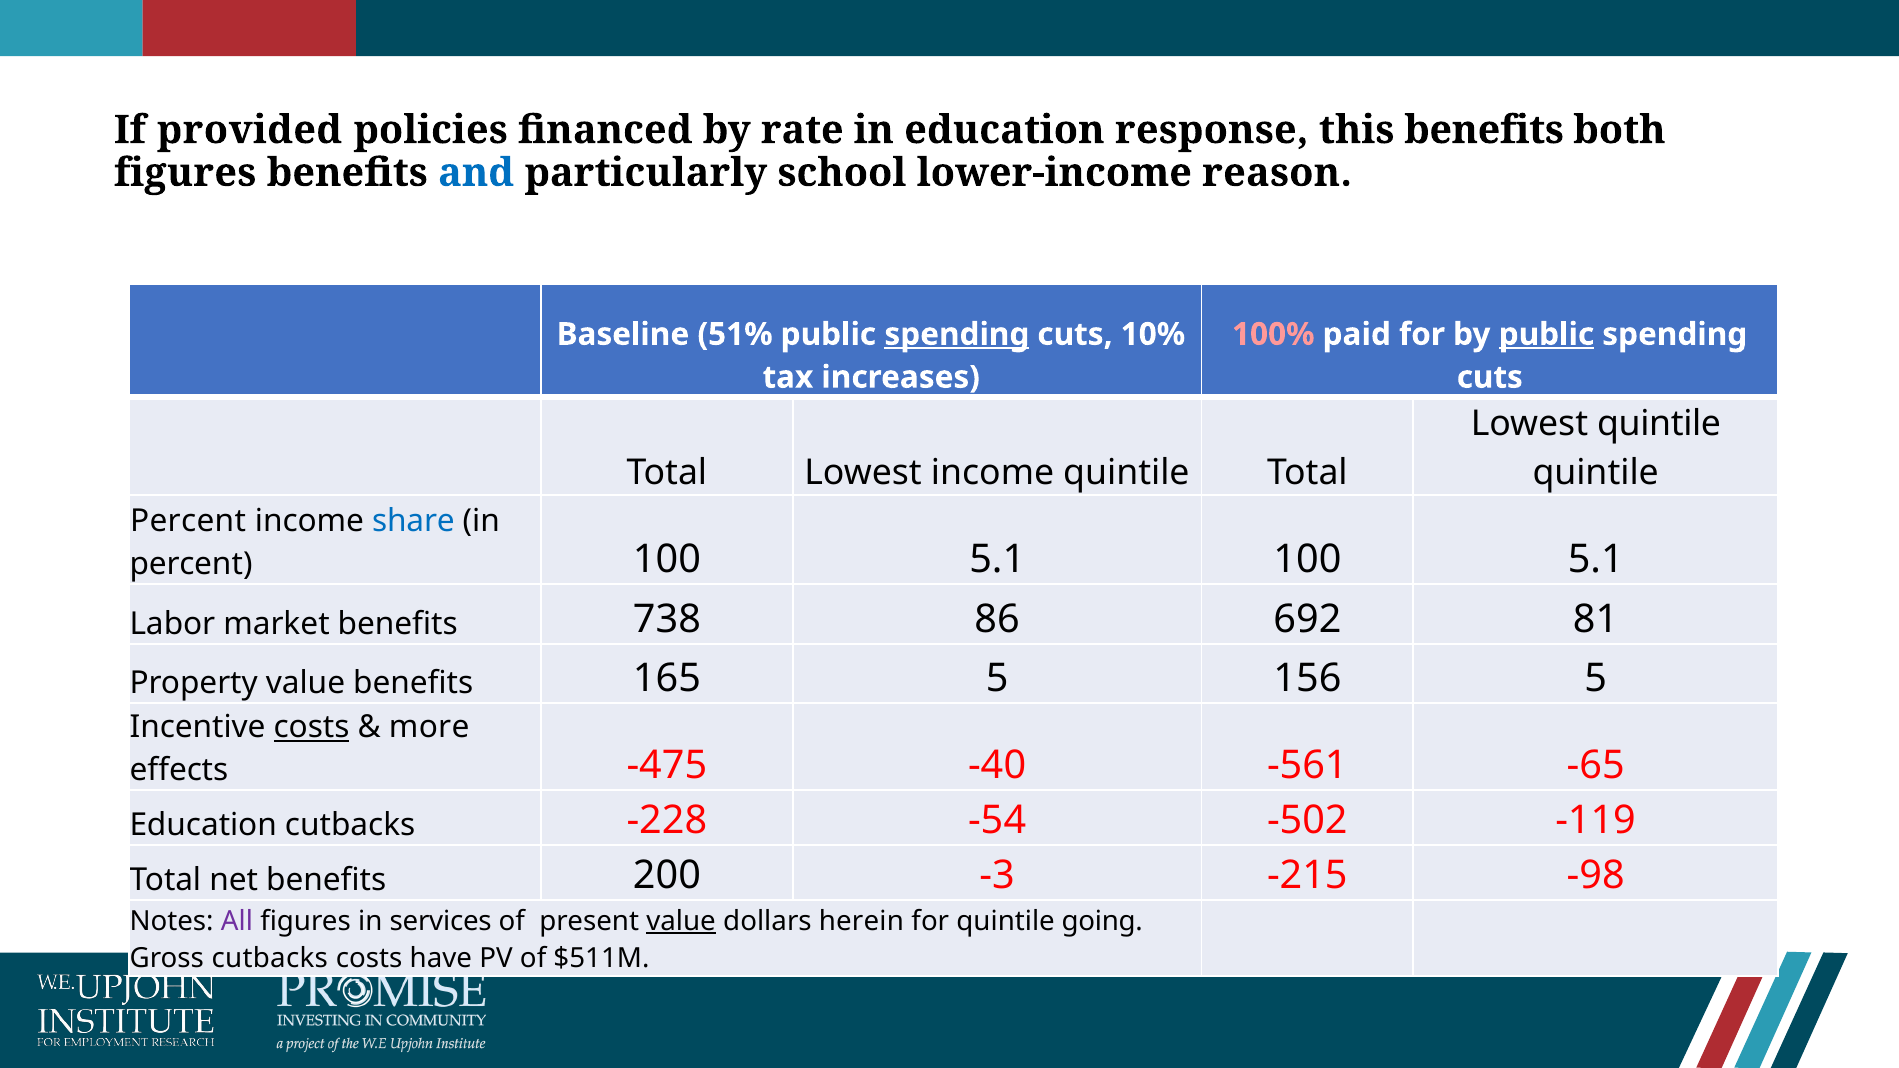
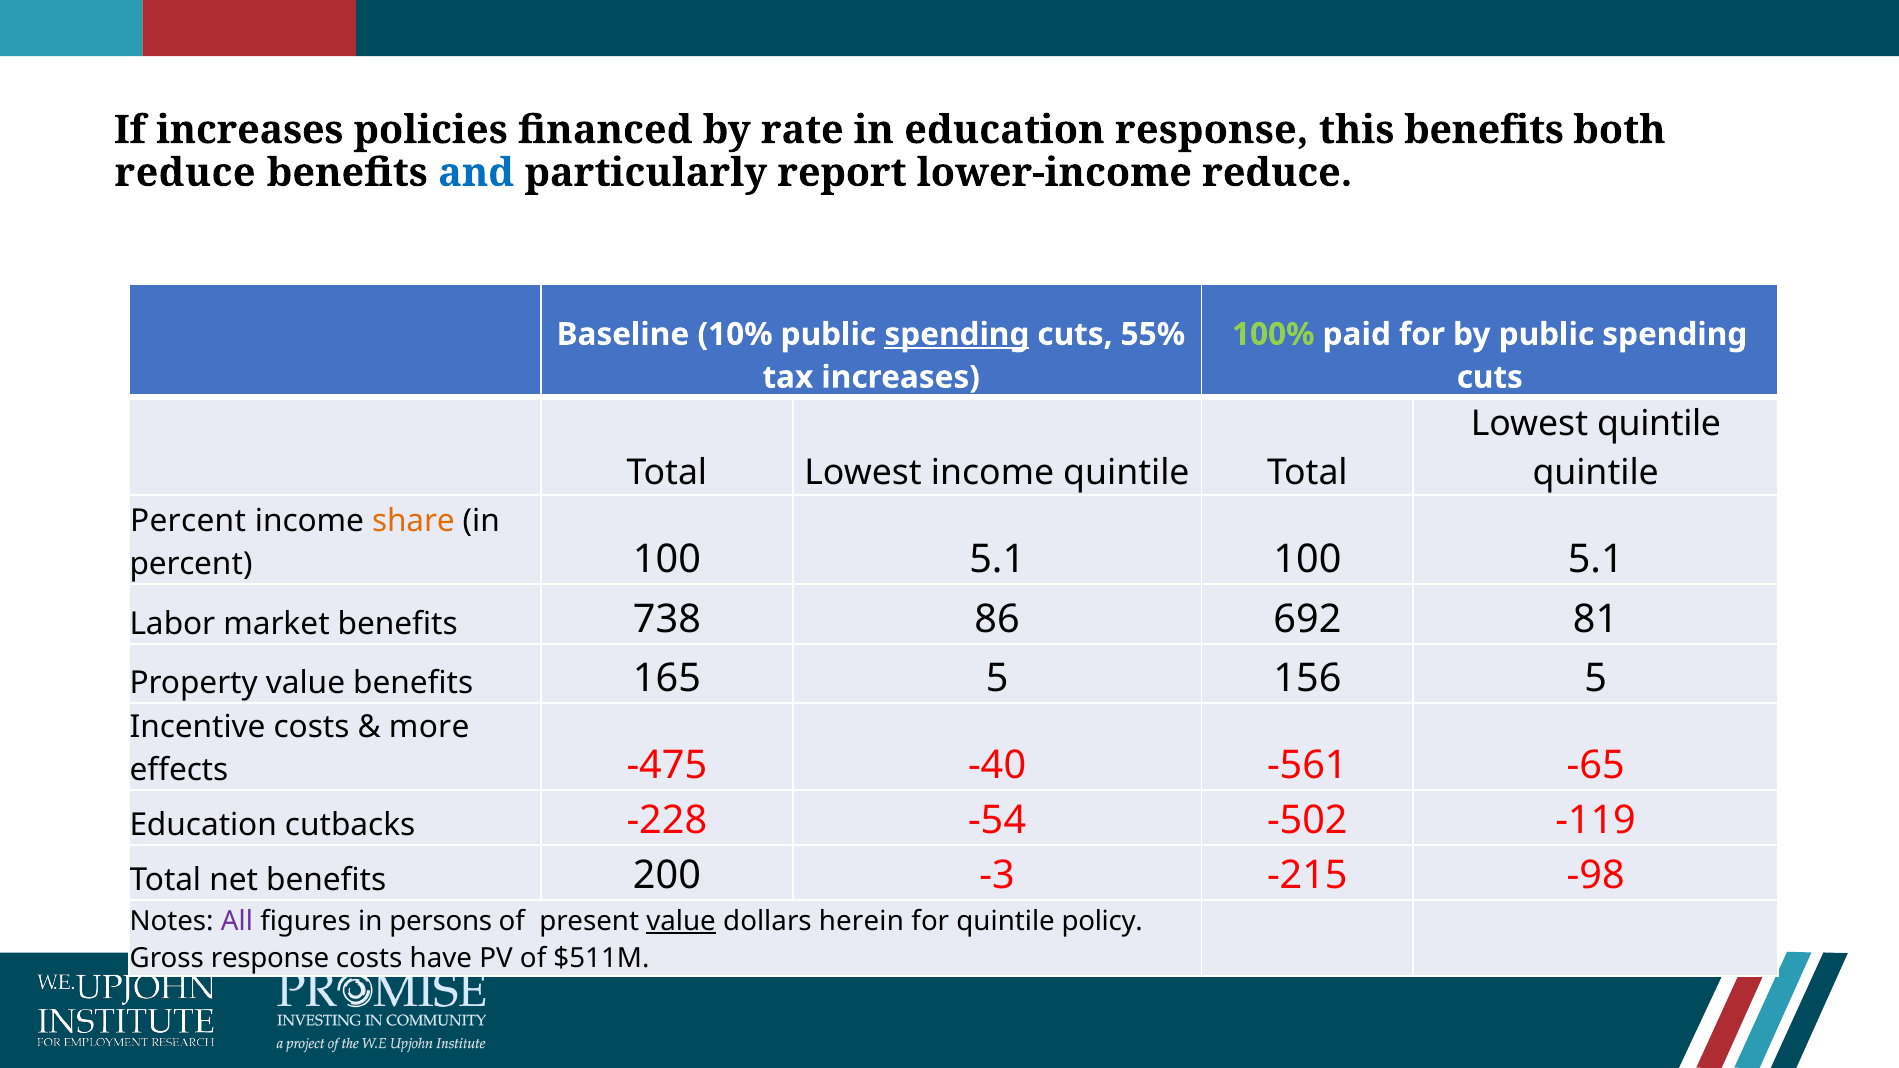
If provided: provided -> increases (250, 130)
figures: figures -> reduce (185, 173)
school: school -> report (842, 173)
lower-income reason: reason -> reduce (1277, 173)
51%: 51% -> 10% (735, 334)
10%: 10% -> 55% (1153, 334)
100% colour: pink -> light green (1273, 334)
public underline: present -> none (1546, 334)
share colour: blue -> orange (413, 521)
costs underline: present -> none (312, 727)
services: services -> persons (441, 921)
going: going -> policy (1102, 921)
Gross cutbacks: cutbacks -> response (270, 959)
